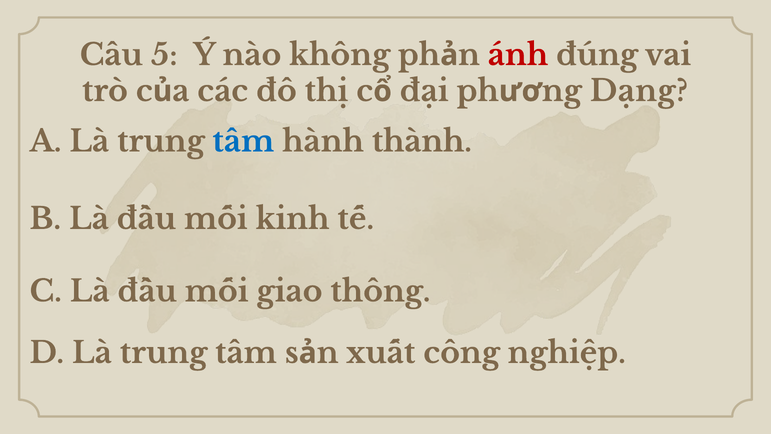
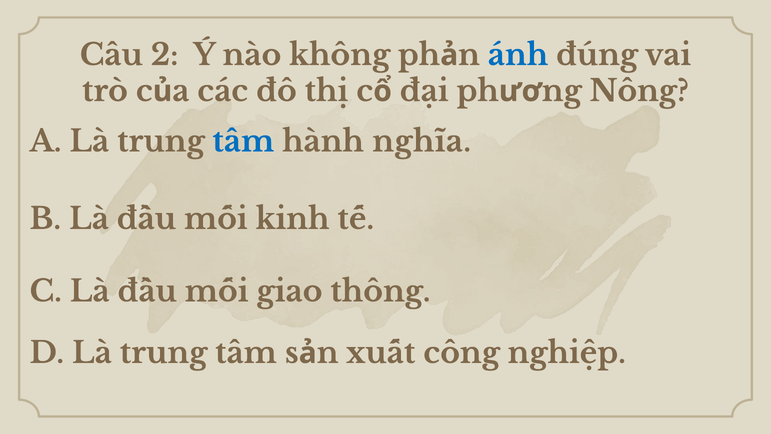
5: 5 -> 2 (165, 55)
ánh colour: red -> blue (518, 55)
Dạng: Dạng -> Nông (639, 91)
thành: thành -> nghĩa (422, 141)
